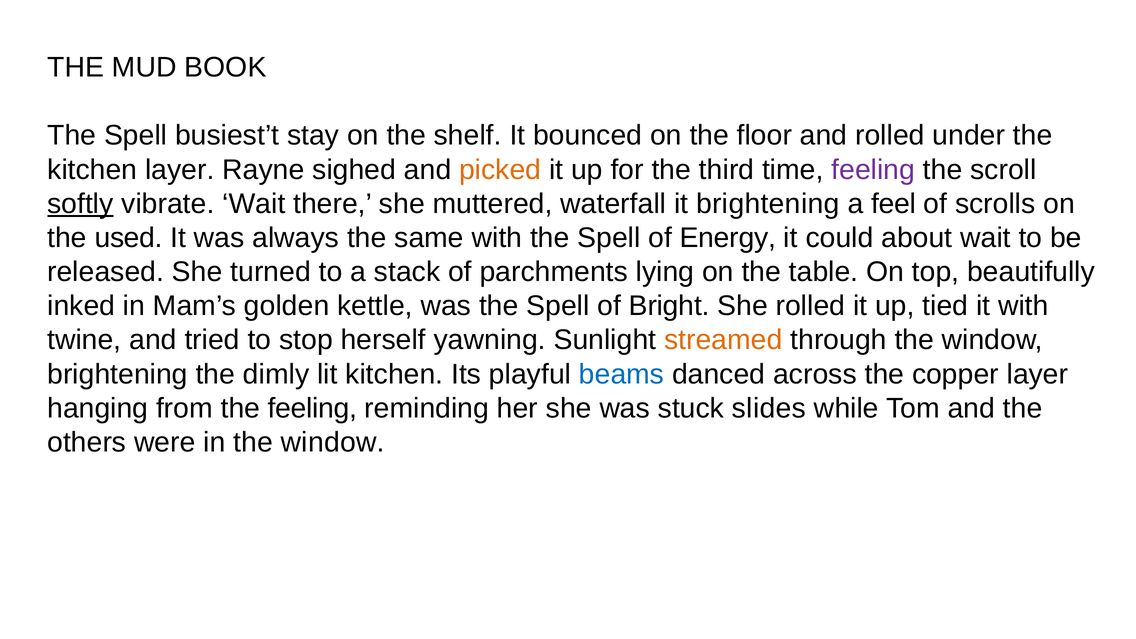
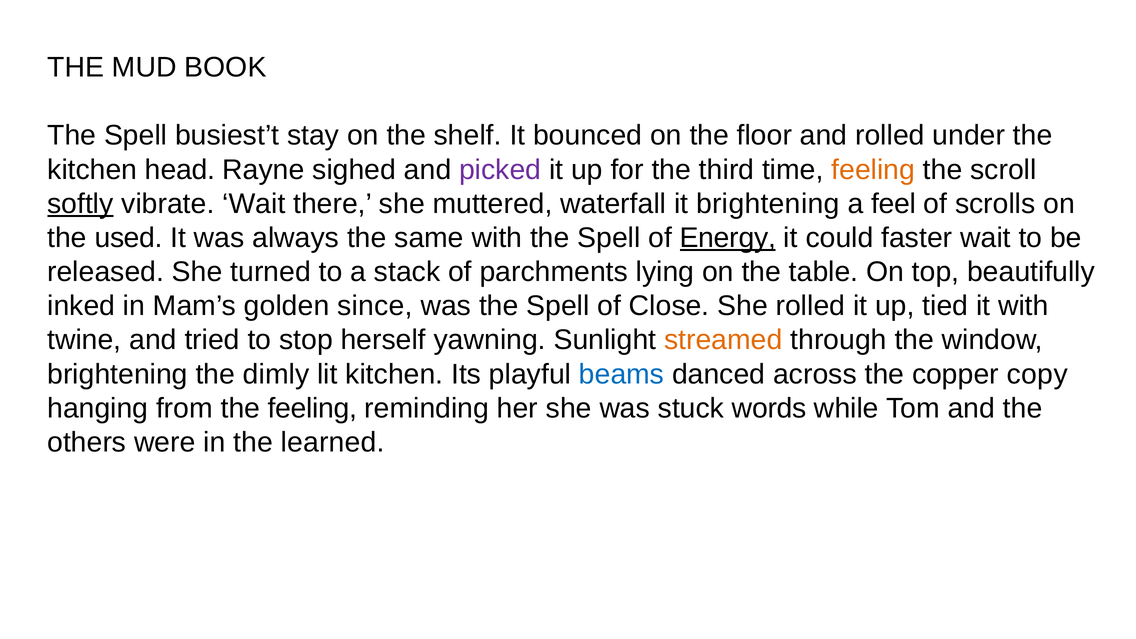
kitchen layer: layer -> head (180, 170)
picked colour: orange -> purple (500, 170)
feeling colour: purple -> orange (873, 170)
Energy underline: none -> present (728, 238)
about: about -> faster (917, 238)
kettle: kettle -> since (375, 306)
Bright: Bright -> Close (669, 306)
copper layer: layer -> copy (1037, 374)
slides: slides -> words (769, 408)
in the window: window -> learned (333, 442)
